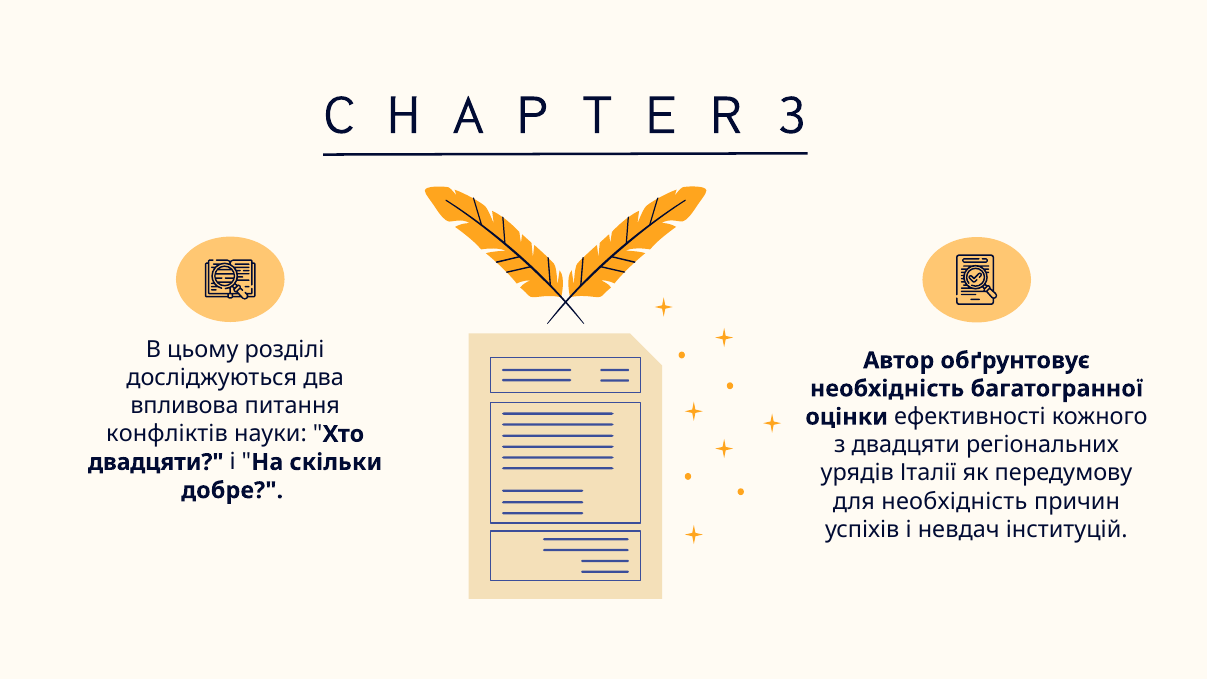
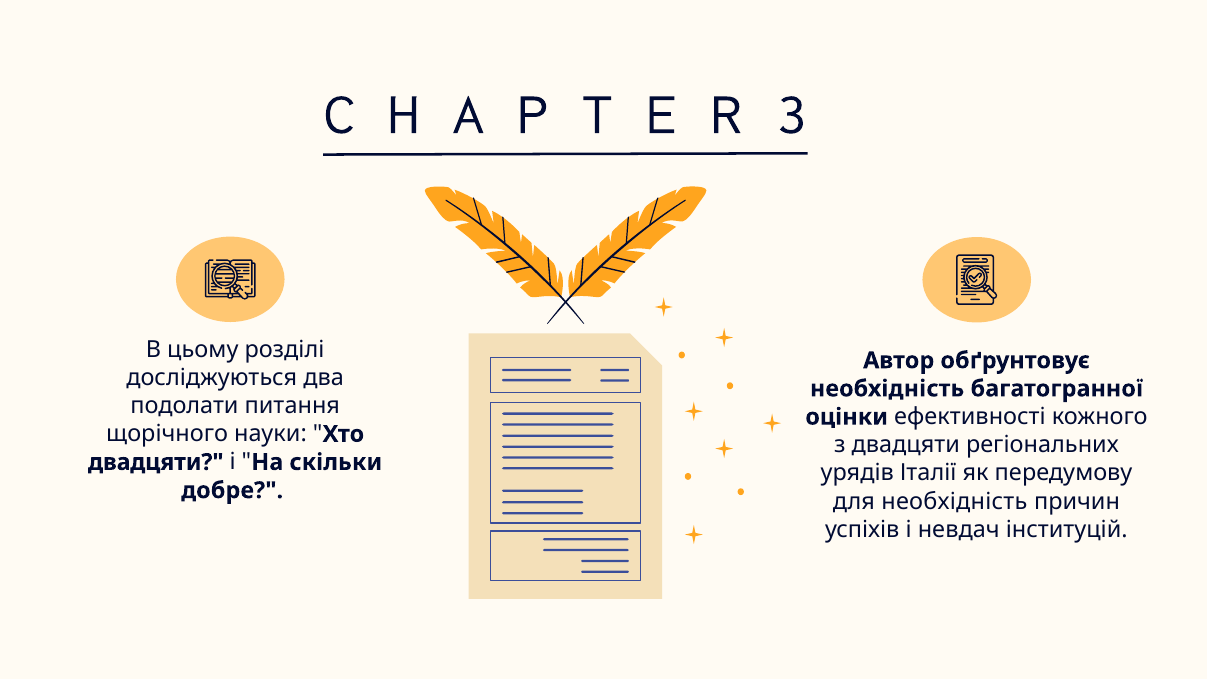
впливова: впливова -> подолати (184, 406)
конфліктів: конфліктів -> щорічного (167, 434)
